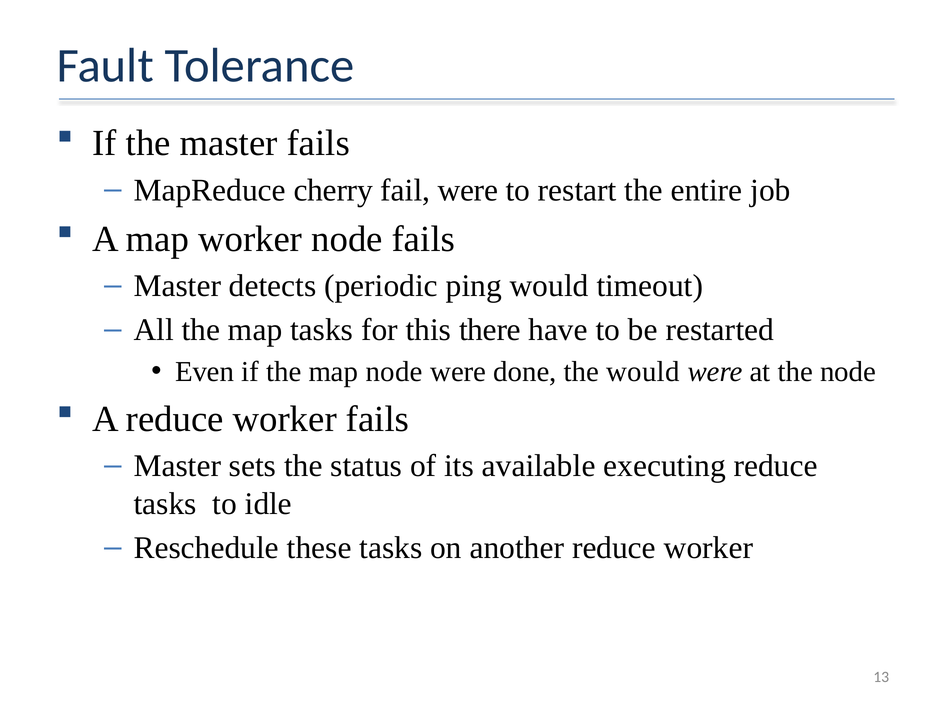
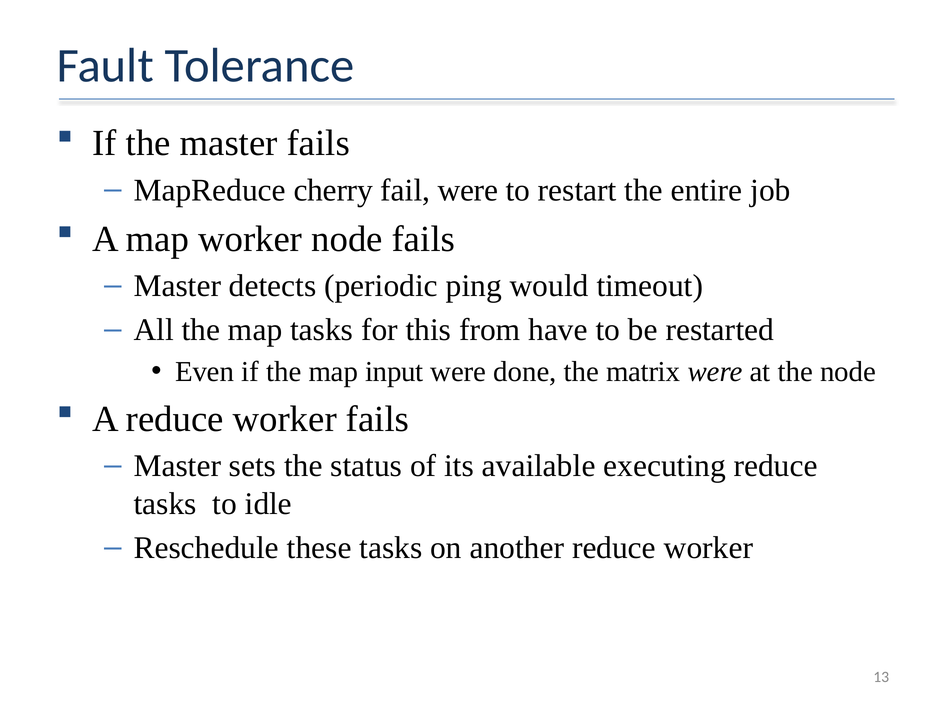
there: there -> from (490, 330)
map node: node -> input (394, 372)
the would: would -> matrix (643, 372)
